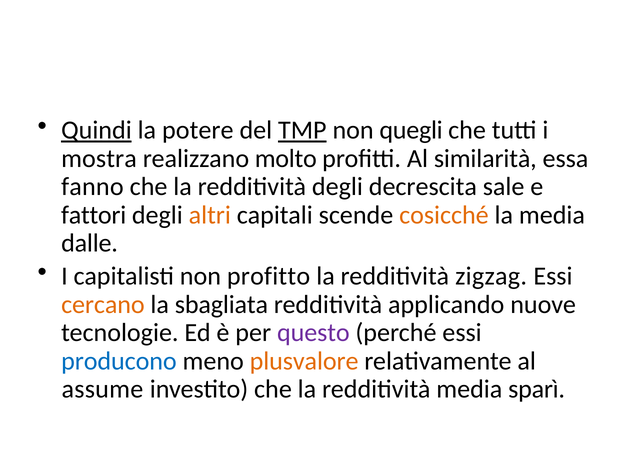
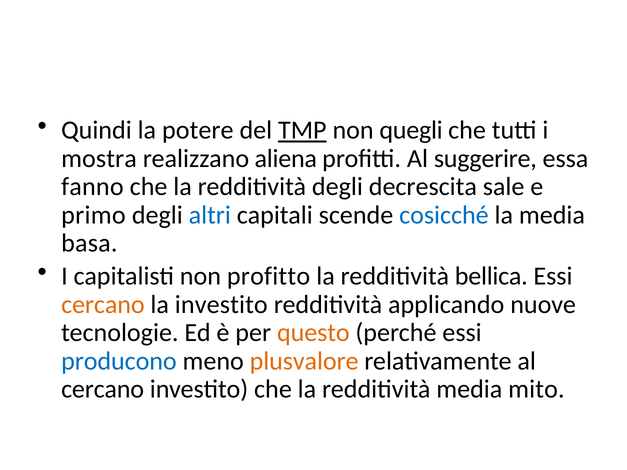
Quindi underline: present -> none (96, 130)
molto: molto -> aliena (286, 159)
similarità: similarità -> suggerire (485, 159)
fattori: fattori -> primo (93, 215)
altri colour: orange -> blue (210, 215)
cosicché colour: orange -> blue (444, 215)
dalle: dalle -> basa (89, 243)
zigzag: zigzag -> bellica (491, 276)
la sbagliata: sbagliata -> investito (221, 305)
questo colour: purple -> orange (313, 333)
assume: assume -> cercano (103, 389)
sparì: sparì -> mito (536, 389)
